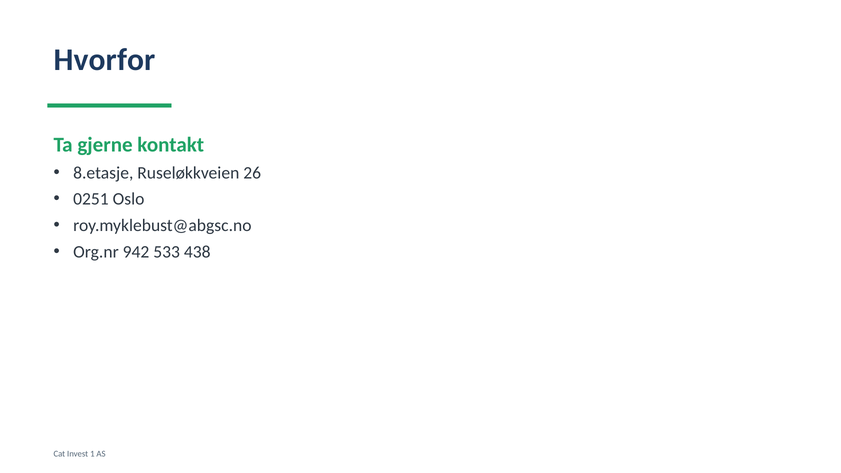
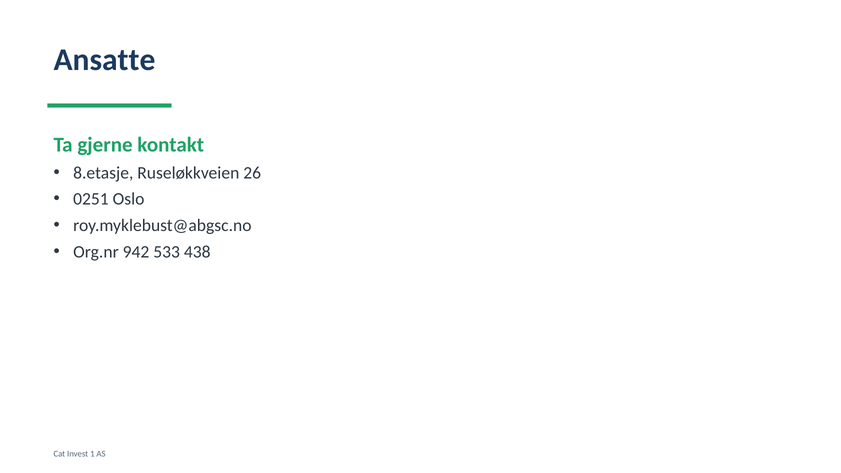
Hvorfor: Hvorfor -> Ansatte (105, 60)
